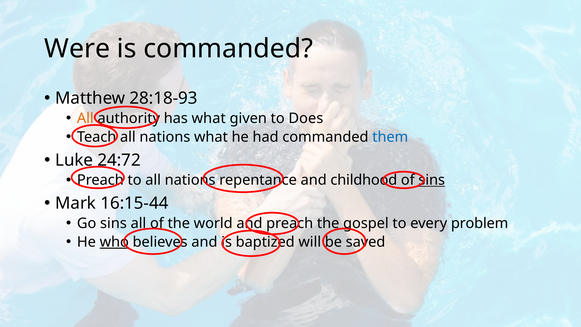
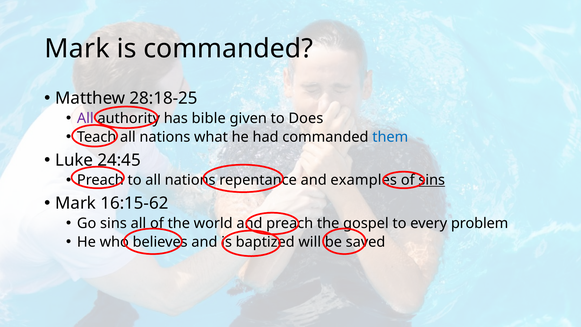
Were: Were -> Mark (77, 49)
28:18-93: 28:18-93 -> 28:18-25 (164, 98)
All colour: orange -> purple (85, 118)
has what: what -> bible (209, 118)
24:72: 24:72 -> 24:45 (119, 160)
childhood: childhood -> examples (364, 180)
16:15-44: 16:15-44 -> 16:15-62 (134, 203)
who underline: present -> none (114, 242)
